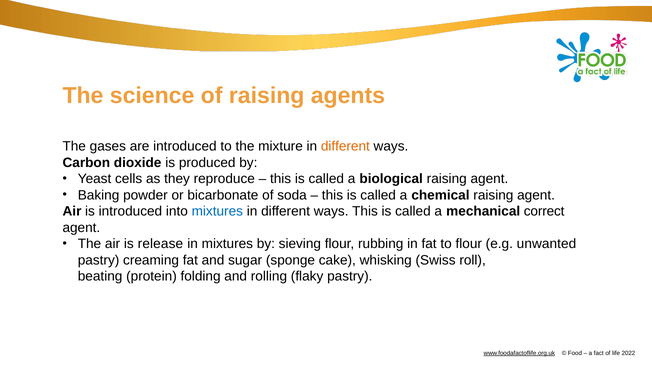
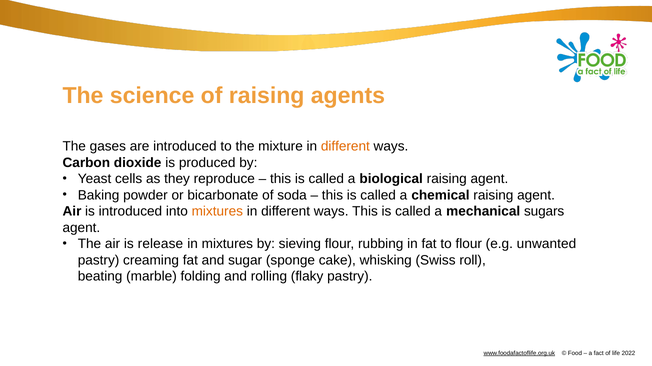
mixtures colour: blue -> orange (217, 212)
correct: correct -> sugars (544, 212)
protein: protein -> marble (151, 277)
